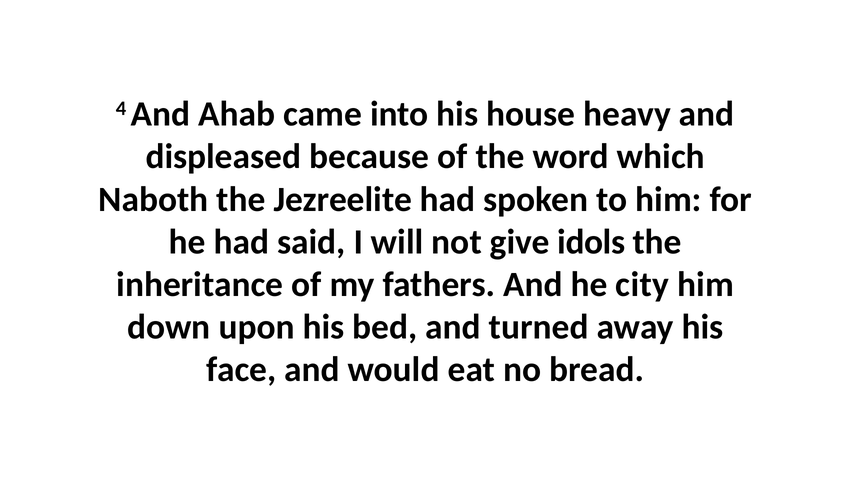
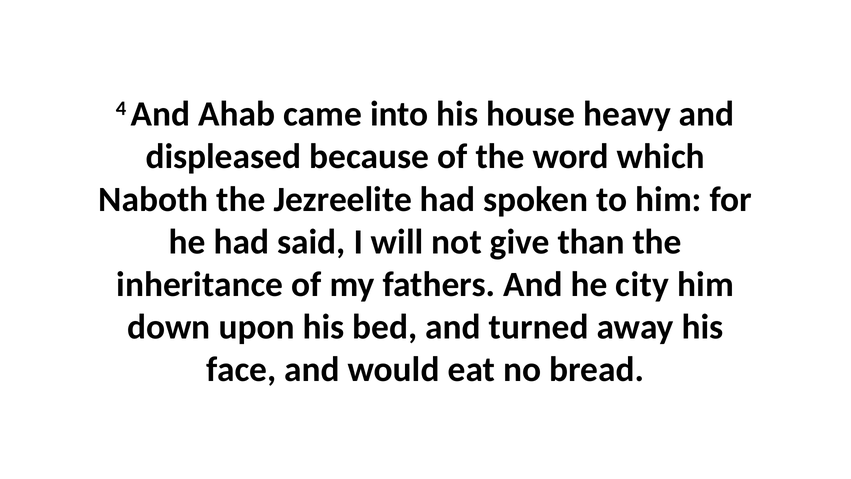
idols: idols -> than (591, 242)
